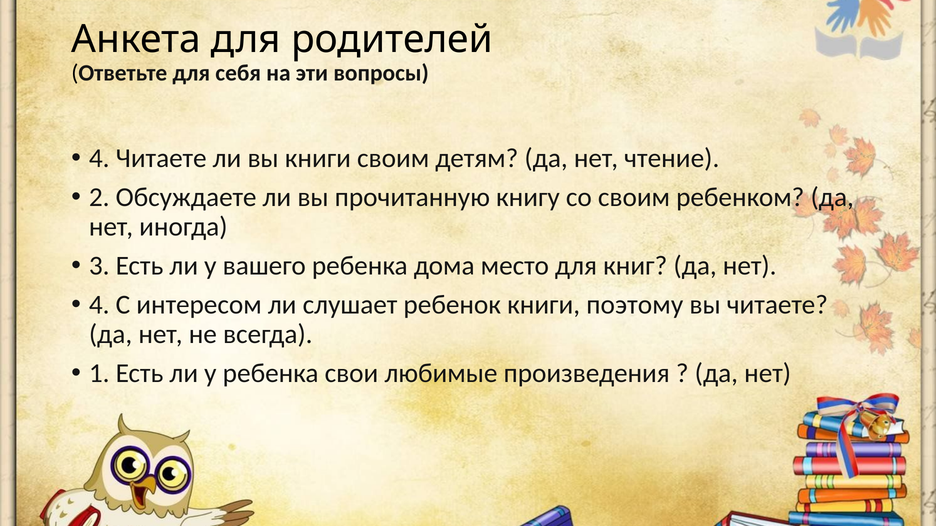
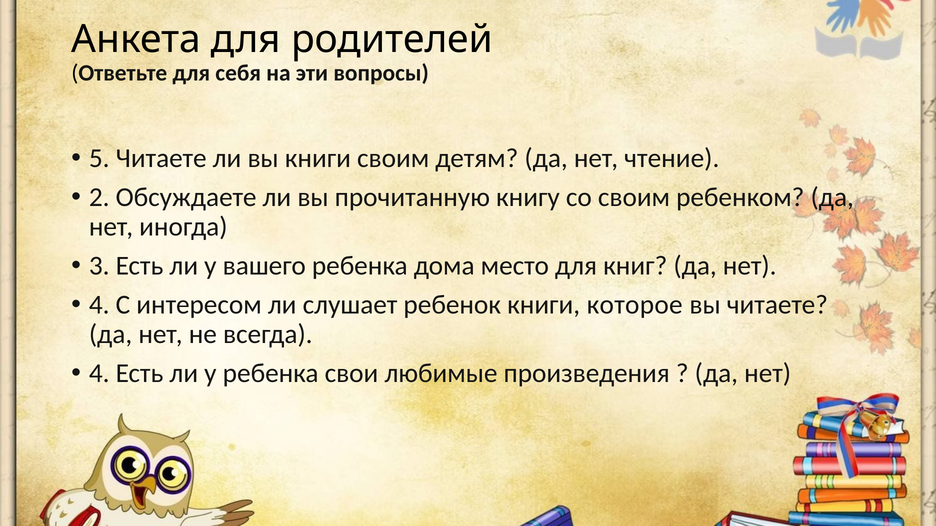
4: 4 -> 5 (99, 158)
поэтому: поэтому -> которое (635, 305)
1: 1 -> 4 (99, 374)
